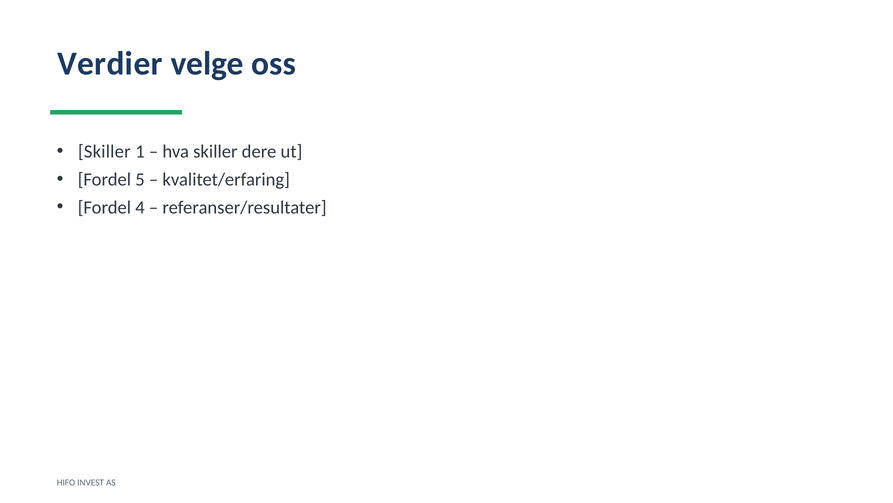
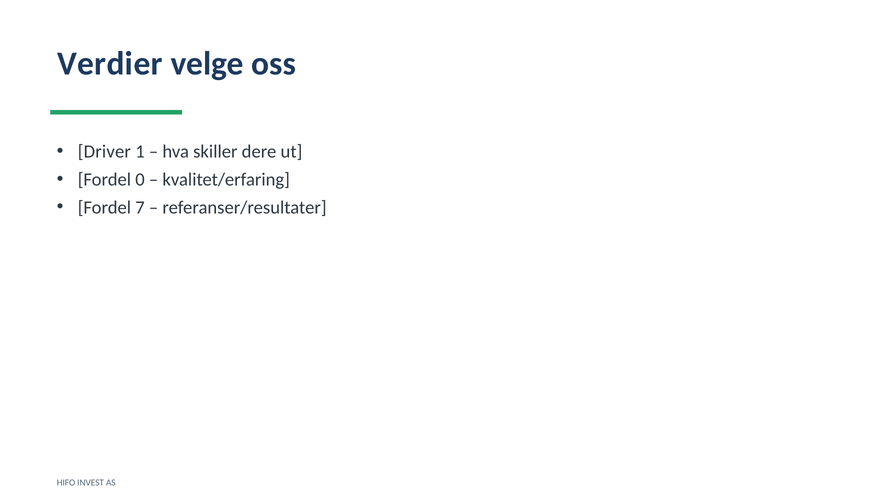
Skiller: Skiller -> Driver (104, 151)
5: 5 -> 0 (140, 179)
4: 4 -> 7 (140, 207)
